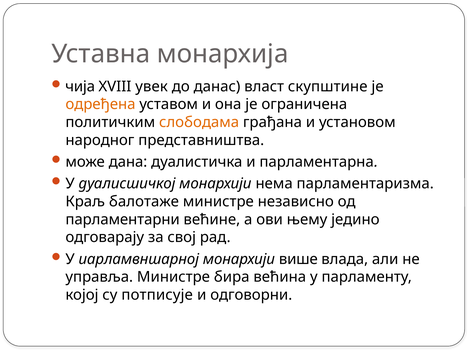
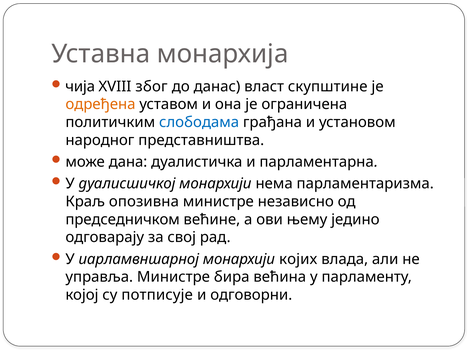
увек: увек -> због (152, 86)
слободама colour: orange -> blue (199, 122)
балотаже: балотаже -> опозивна (144, 202)
парламентарни: парламентарни -> председничком (123, 219)
више: више -> којих (298, 259)
